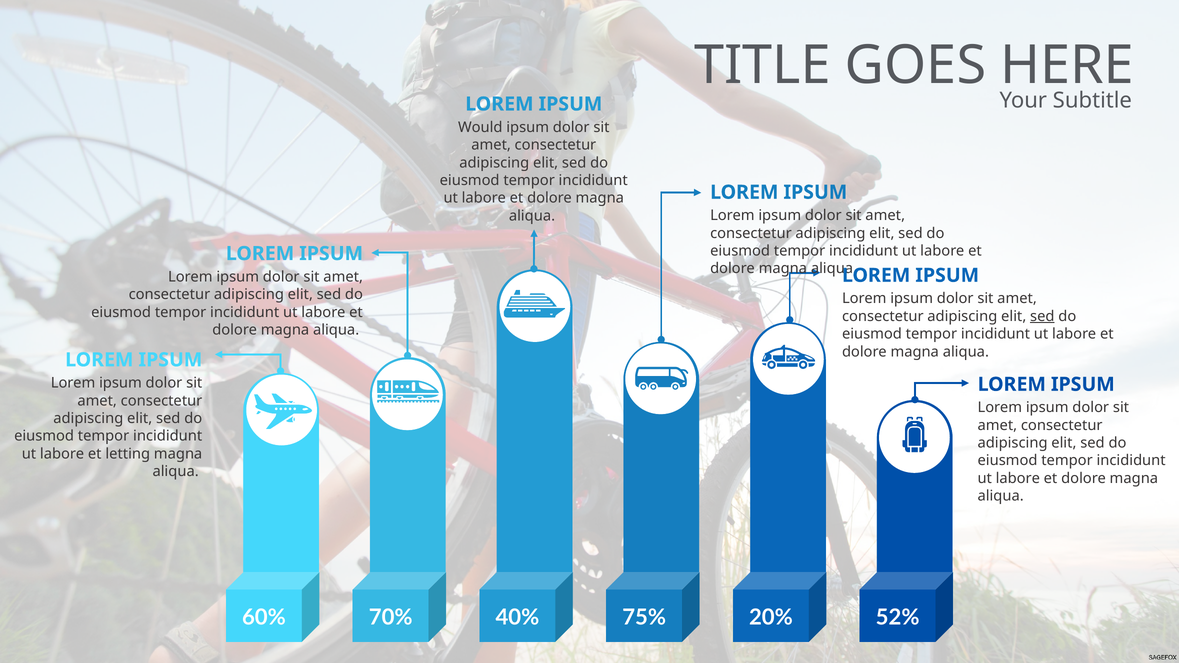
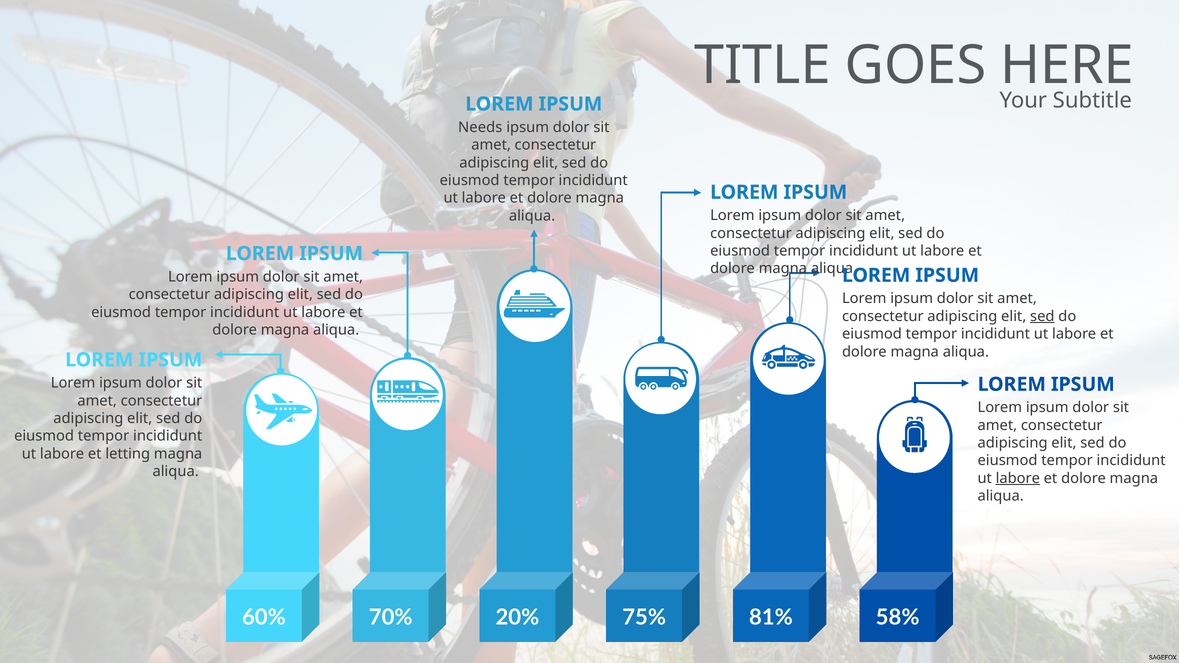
Would: Would -> Needs (480, 127)
labore underline: none -> present (1018, 478)
40%: 40% -> 20% (517, 617)
20%: 20% -> 81% (771, 617)
52%: 52% -> 58% (898, 617)
